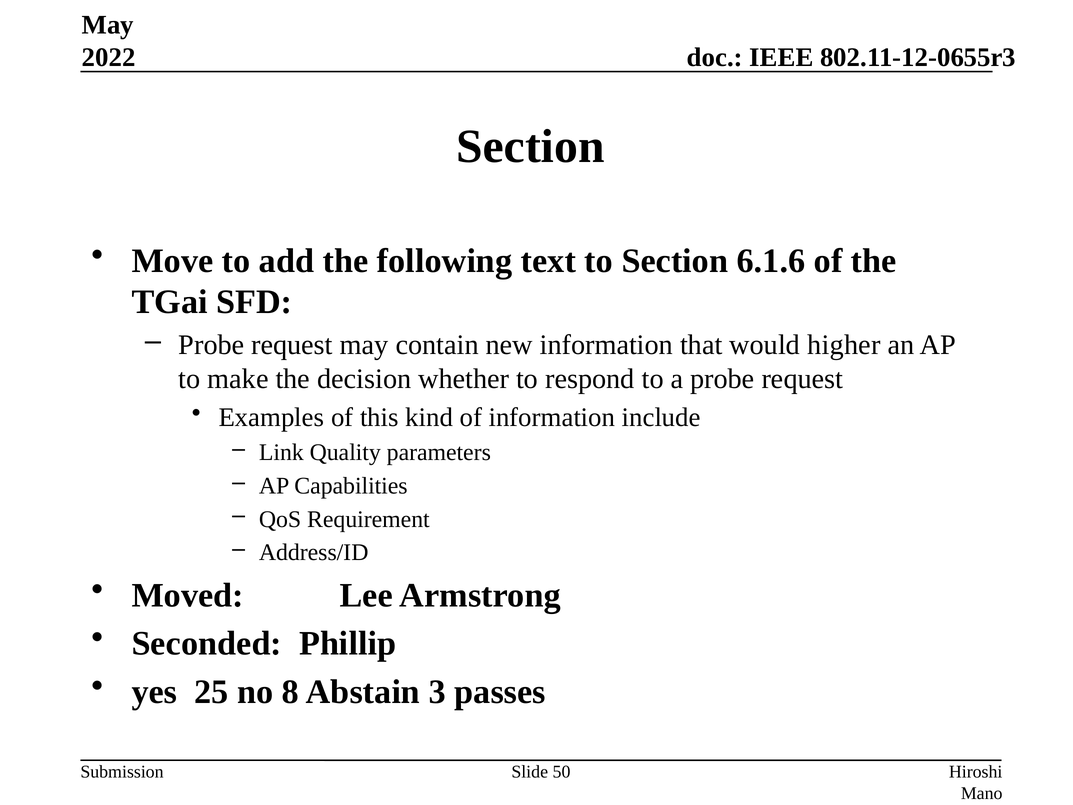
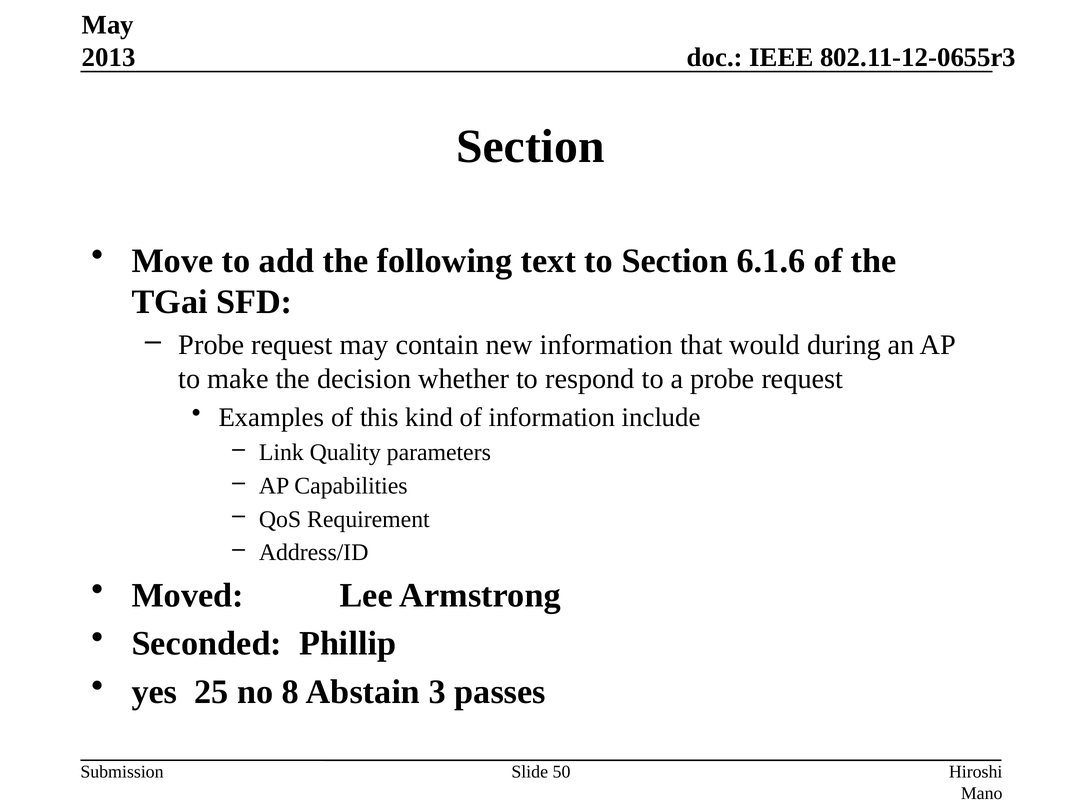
2022: 2022 -> 2013 (109, 57)
higher: higher -> during (844, 345)
